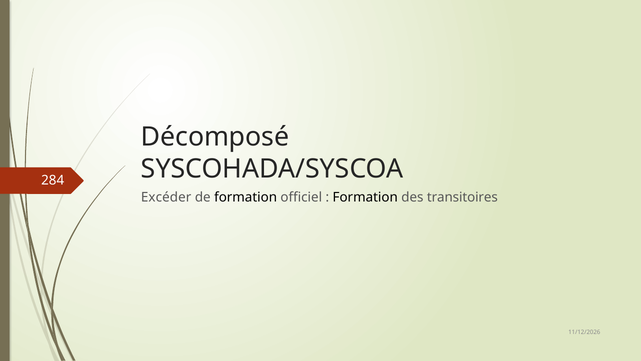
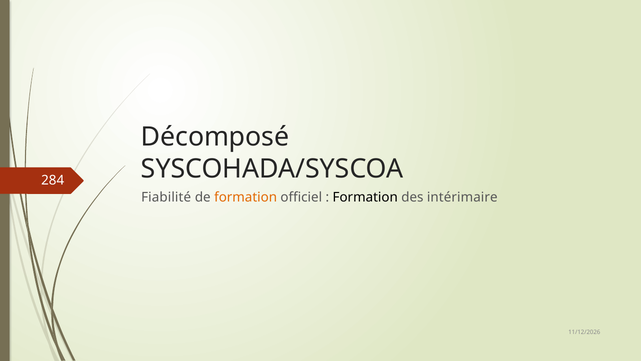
Excéder: Excéder -> Fiabilité (166, 197)
formation colour: black -> orange (246, 197)
transitoires: transitoires -> intérimaire (462, 197)
